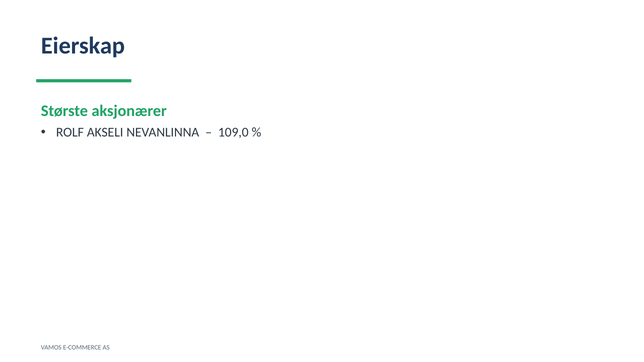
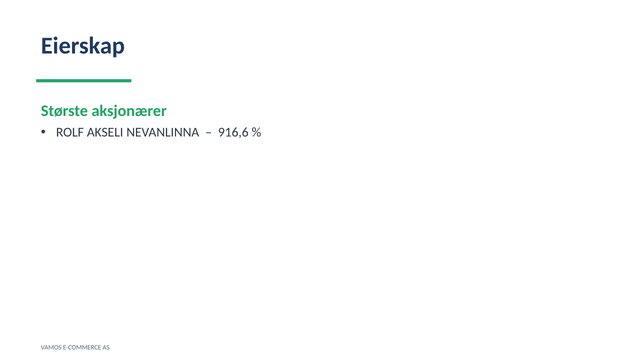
109,0: 109,0 -> 916,6 (233, 132)
